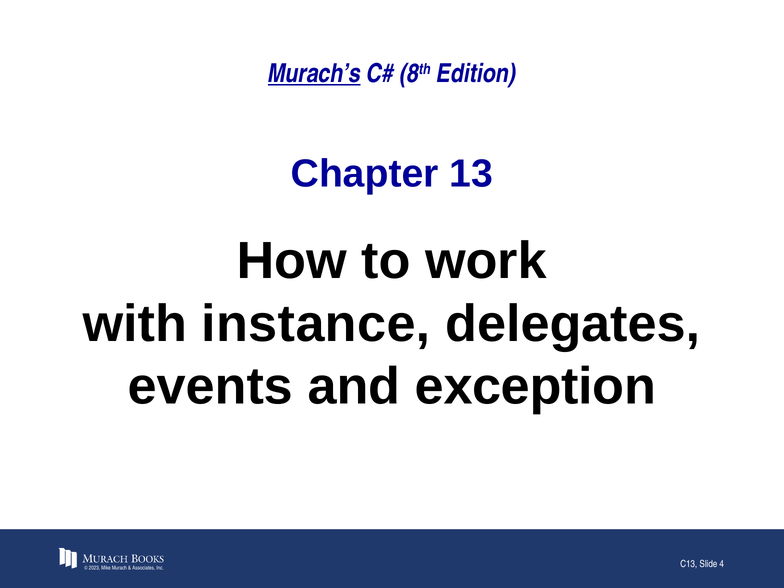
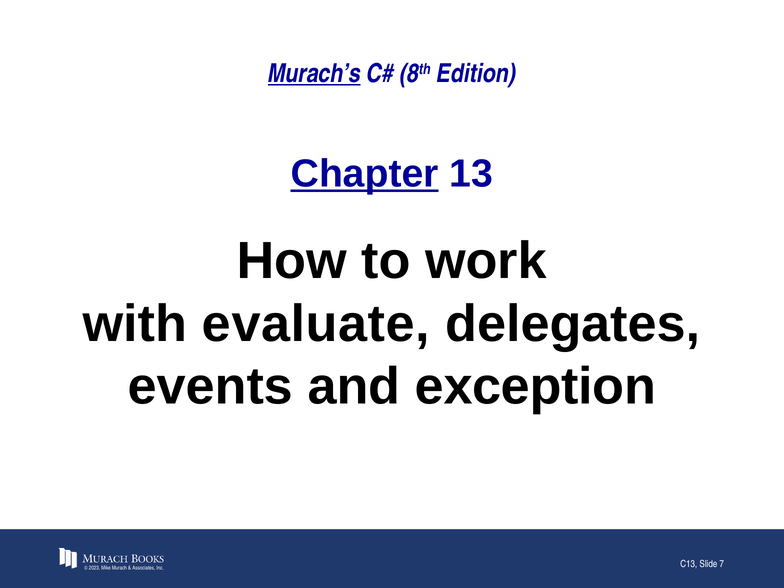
Chapter underline: none -> present (365, 174)
instance: instance -> evaluate (316, 324)
4: 4 -> 7 (722, 564)
